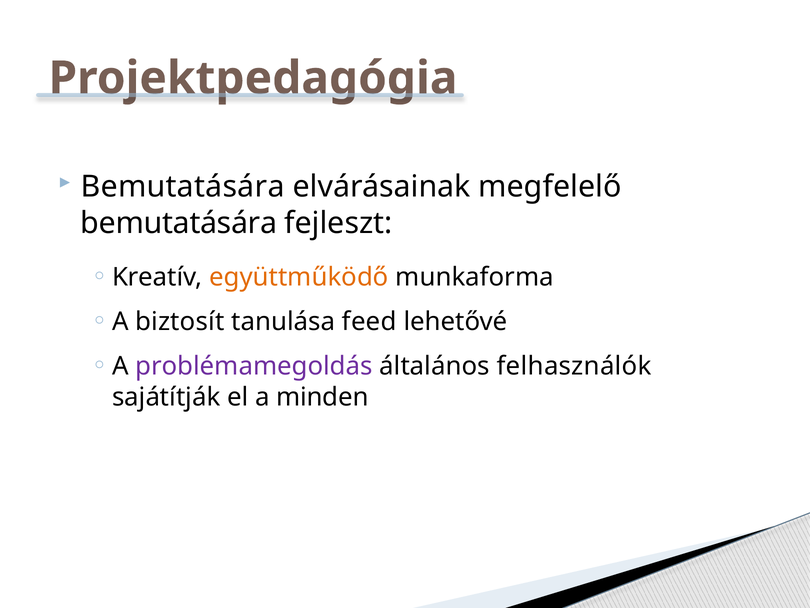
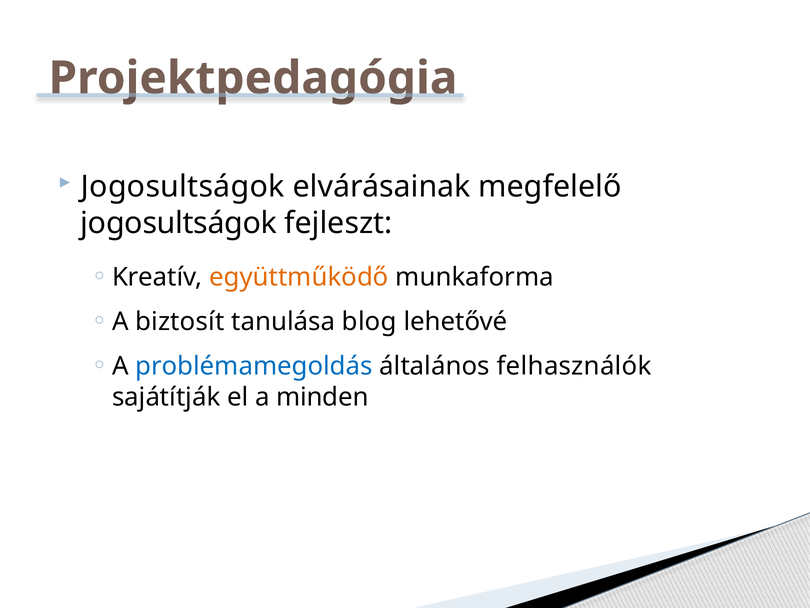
Bemutatására: Bemutatására -> Jogosultságok (183, 187)
bemutatására: bemutatására -> jogosultságok (179, 223)
feed: feed -> blog (369, 321)
problémamegoldás colour: purple -> blue (254, 366)
